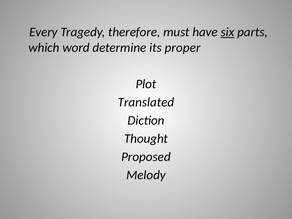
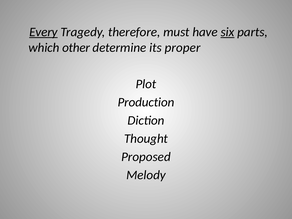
Every underline: none -> present (43, 32)
word: word -> other (76, 48)
Translated: Translated -> Production (146, 102)
